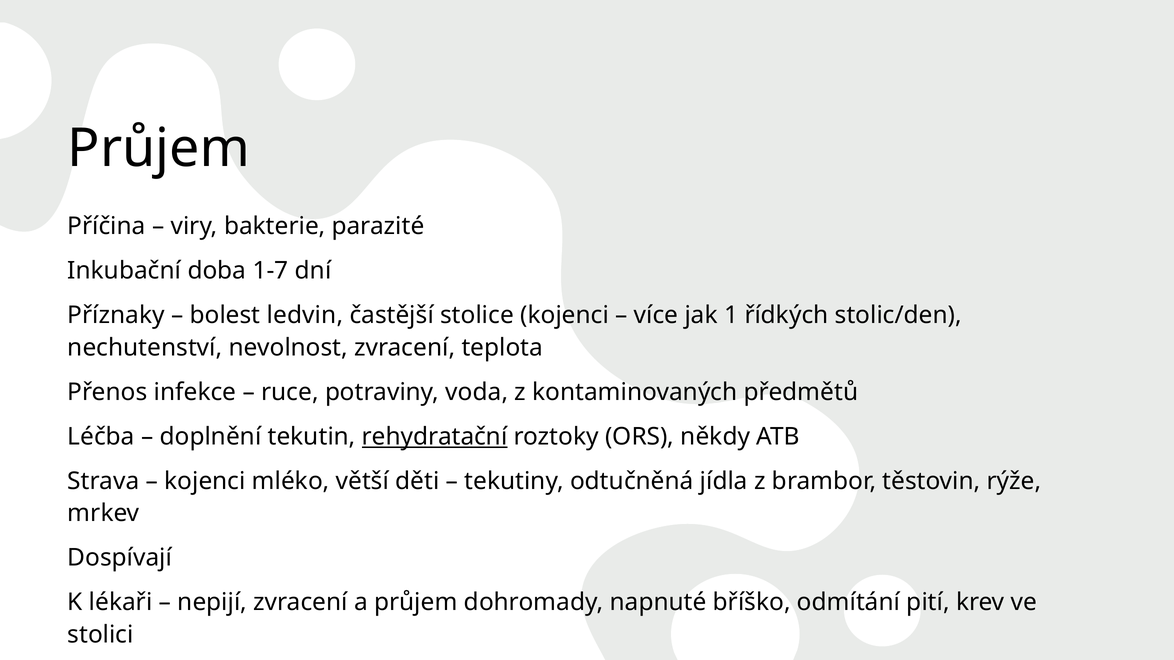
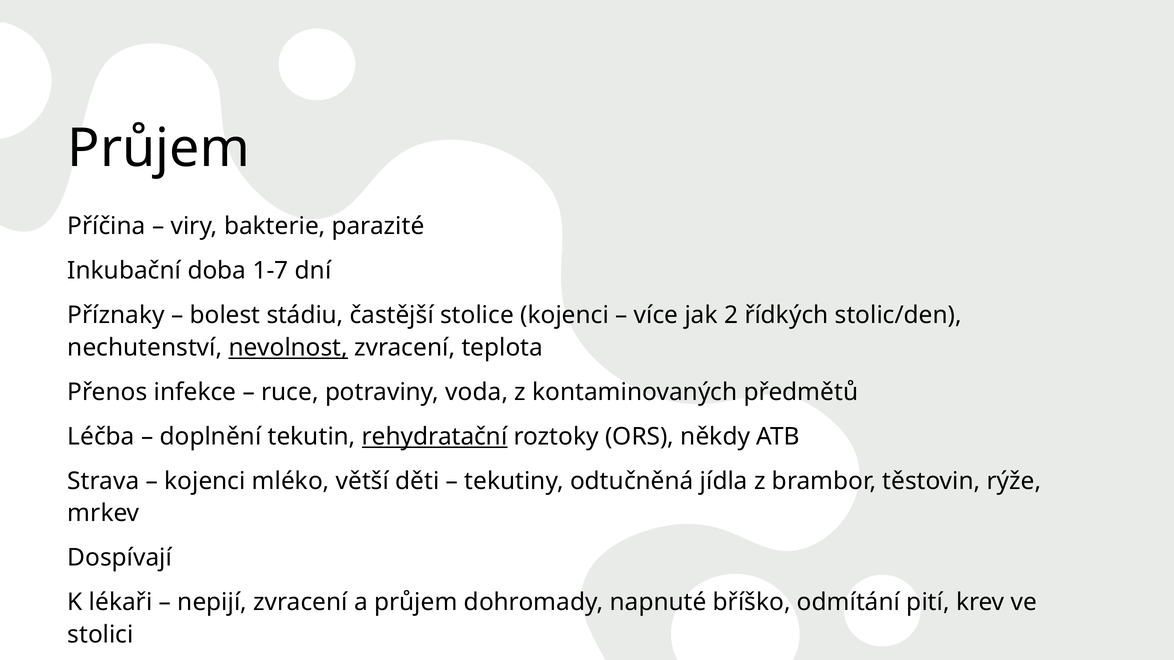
ledvin: ledvin -> stádiu (305, 316)
1: 1 -> 2 (731, 316)
nevolnost underline: none -> present (288, 348)
